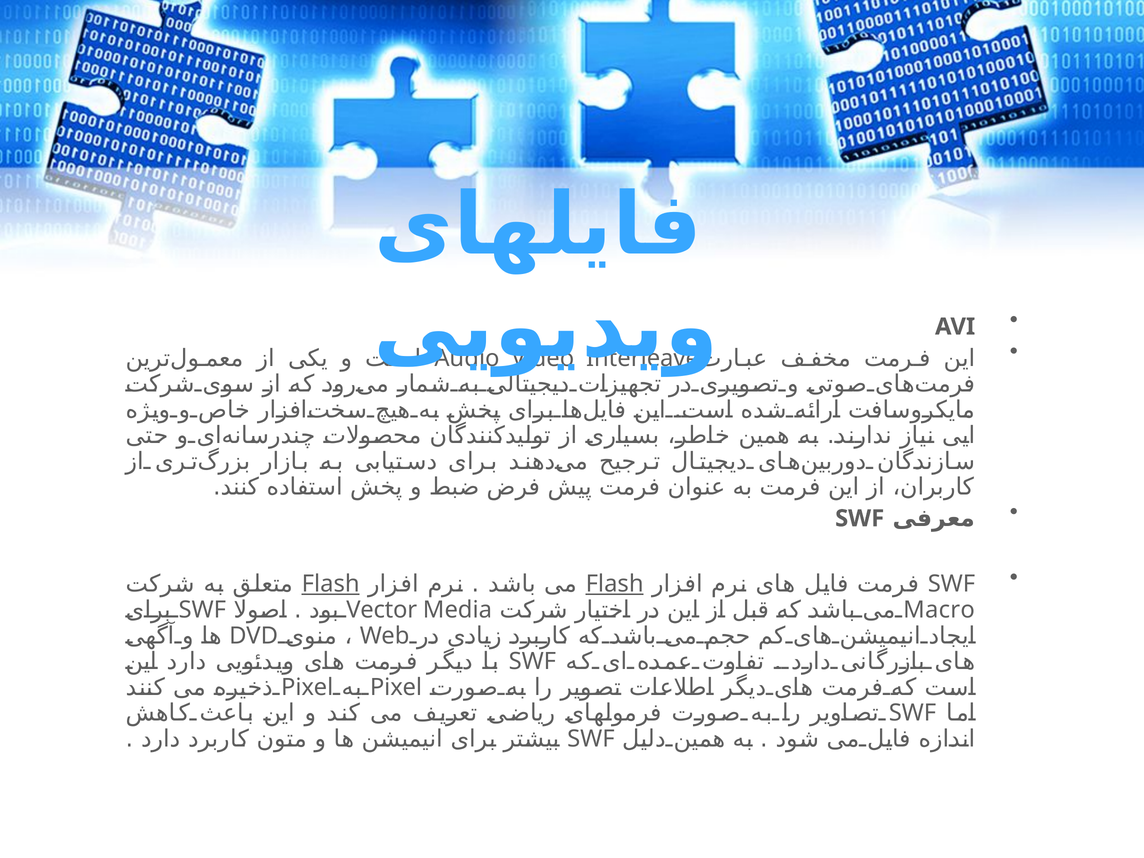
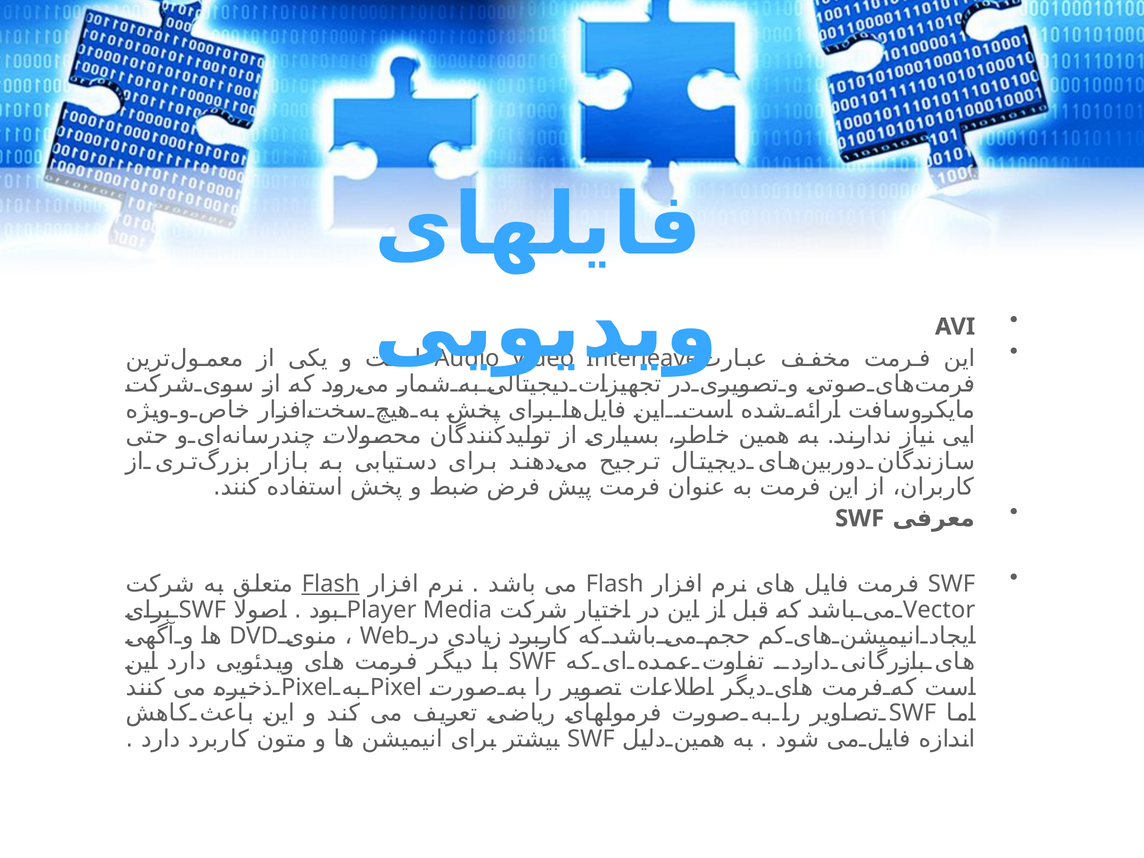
Flash underline: present -> none (615, 584)
Vector: Vector -> Player (381, 610)
Macro: Macro -> Vector (939, 610)
